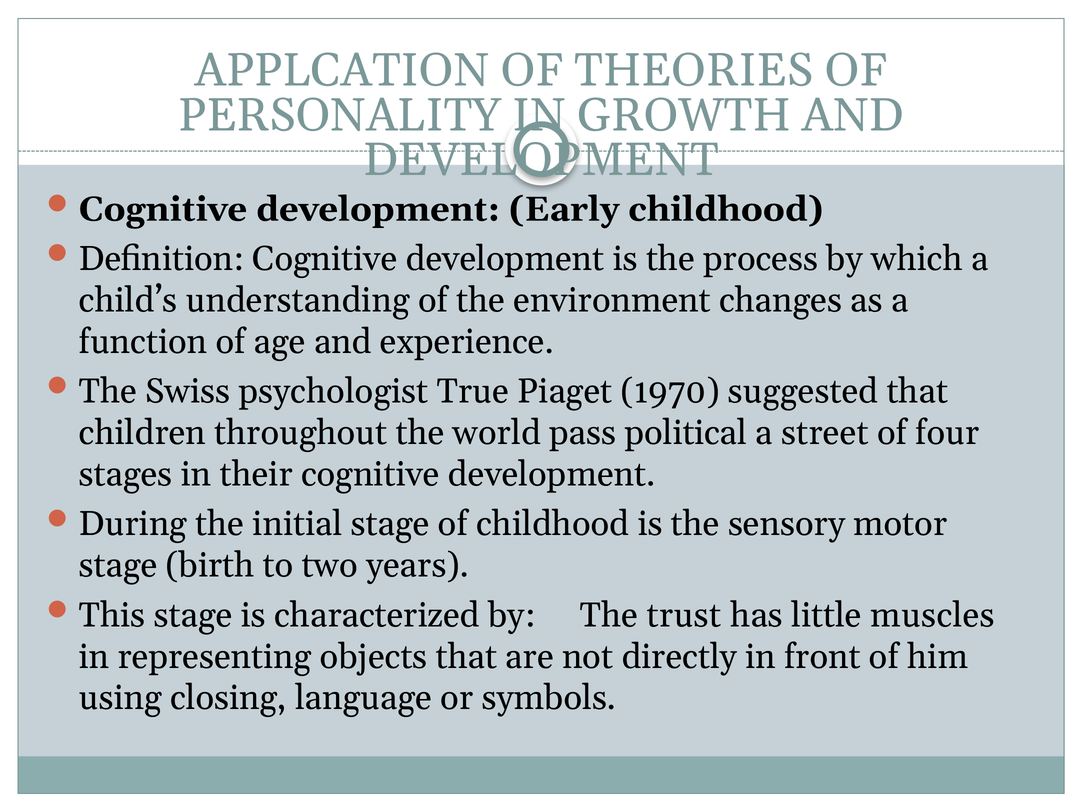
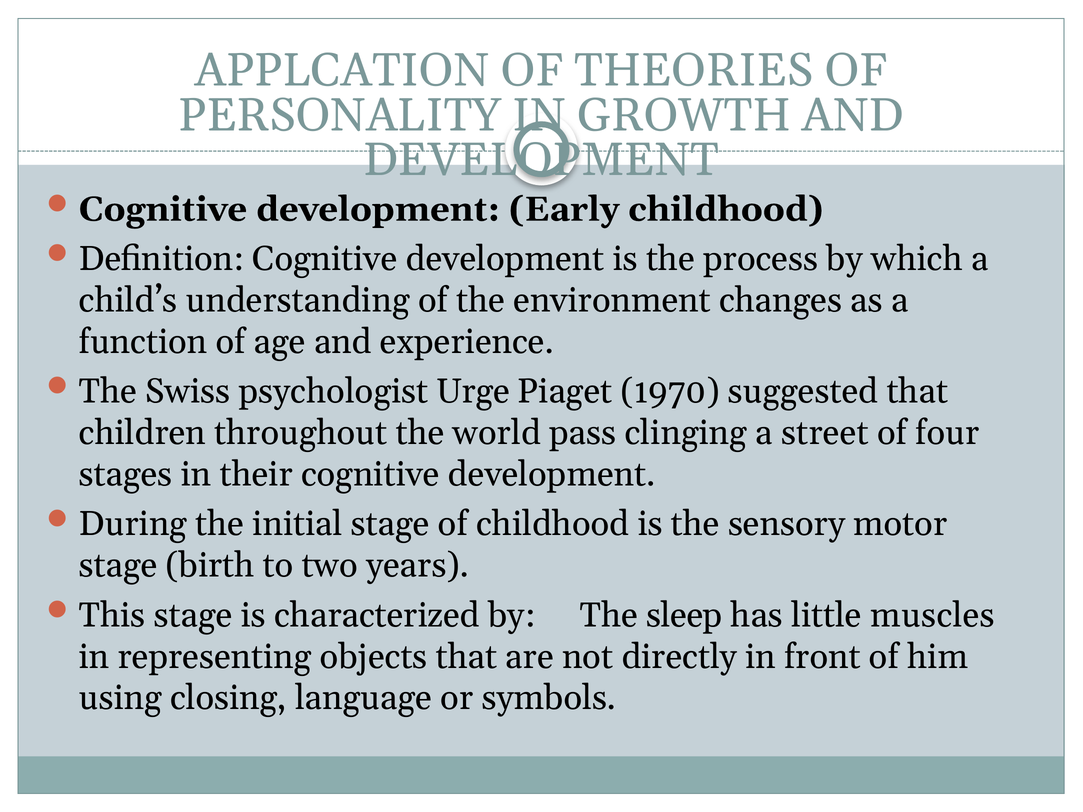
True: True -> Urge (473, 392)
political: political -> clinging (686, 433)
trust: trust -> sleep (684, 615)
